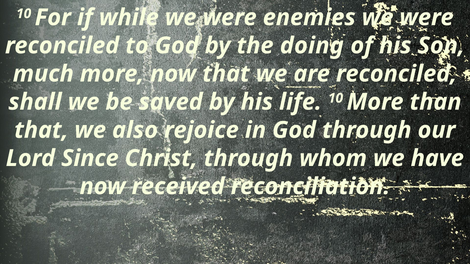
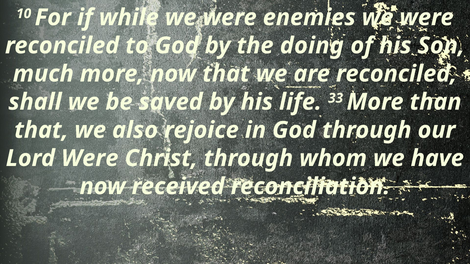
life 10: 10 -> 33 (336, 98)
Lord Since: Since -> Were (90, 158)
